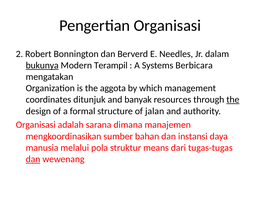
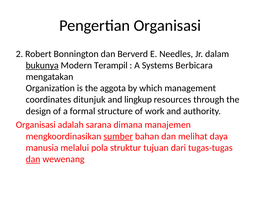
banyak: banyak -> lingkup (138, 100)
the underline: present -> none (233, 100)
jalan: jalan -> work (155, 111)
sumber underline: none -> present (118, 136)
instansi: instansi -> melihat (193, 136)
means: means -> tujuan (156, 148)
